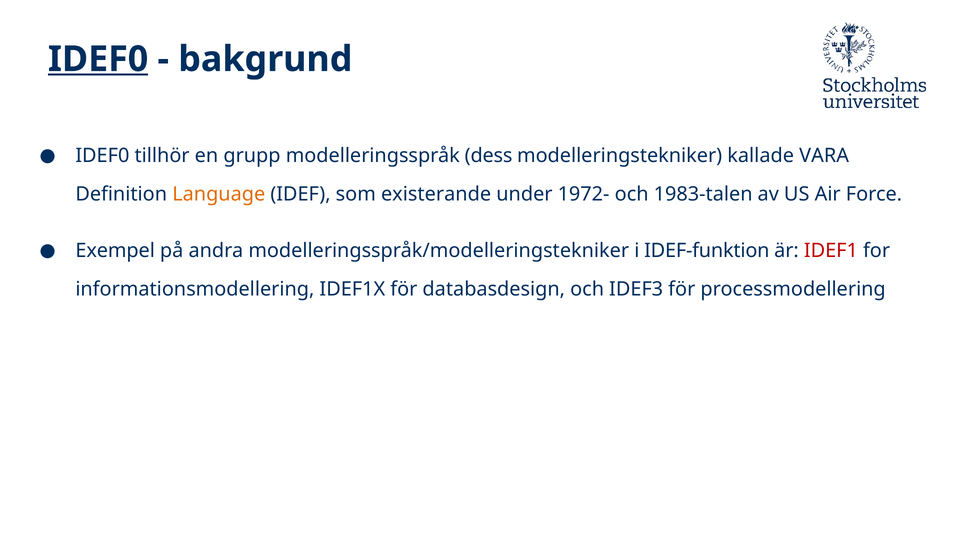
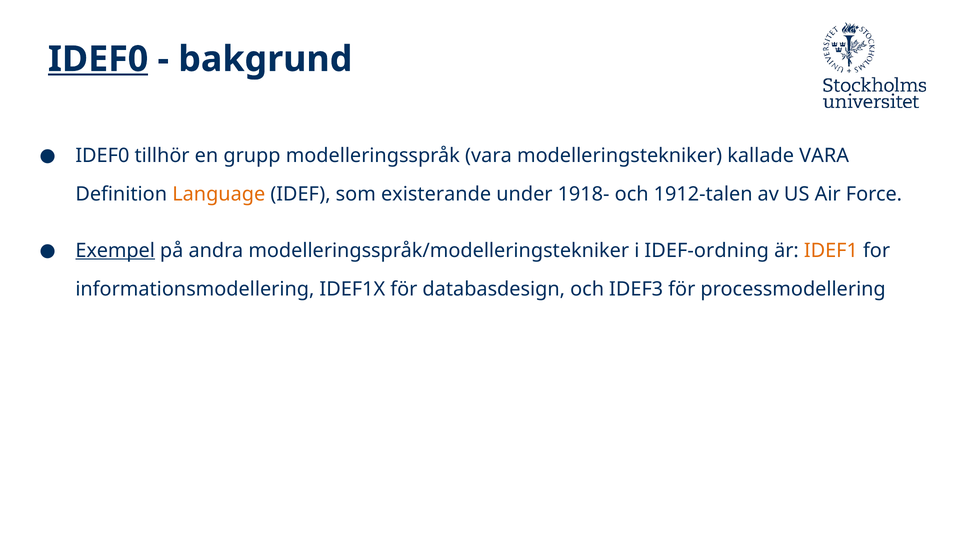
modelleringsspråk dess: dess -> vara (488, 156)
1972-: 1972- -> 1918- (584, 194)
1983-talen: 1983-talen -> 1912-talen (703, 194)
Exempel underline: none -> present (115, 251)
IDEF-funktion: IDEF-funktion -> IDEF-ordning (707, 251)
IDEF1 colour: red -> orange (831, 251)
